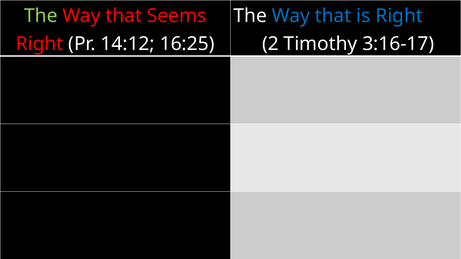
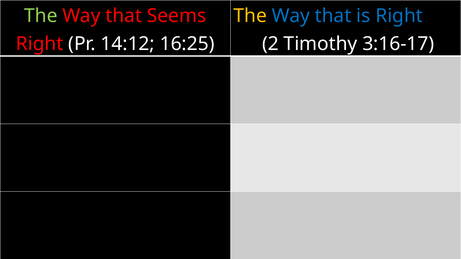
The colour: white -> yellow (250, 16)
